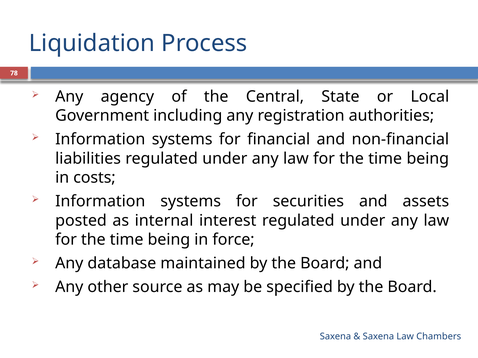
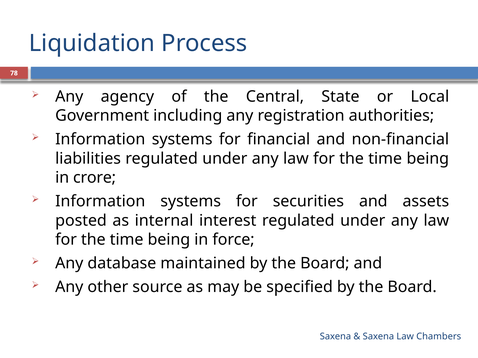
costs: costs -> crore (95, 178)
